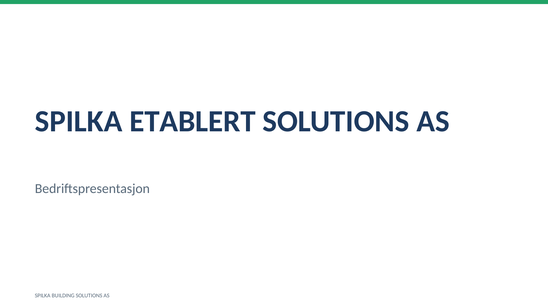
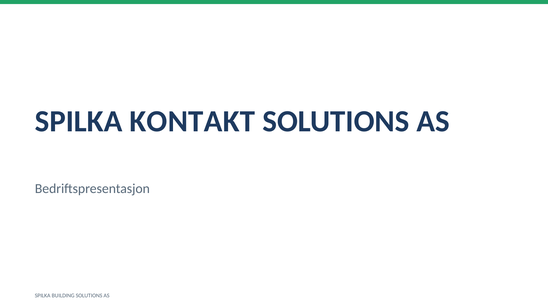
ETABLERT: ETABLERT -> KONTAKT (192, 122)
